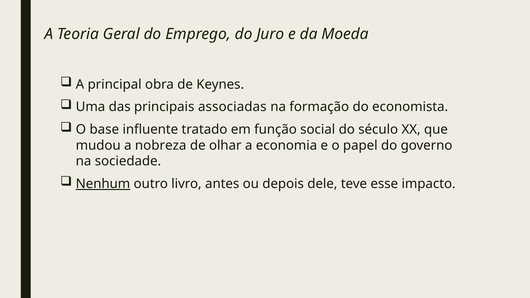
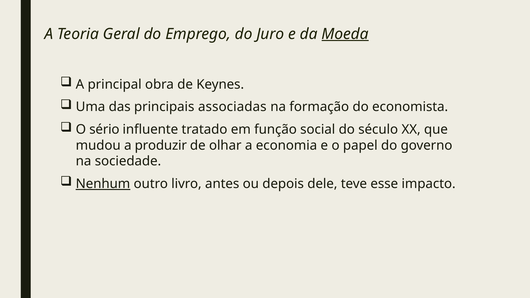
Moeda underline: none -> present (345, 34)
base: base -> sério (104, 130)
nobreza: nobreza -> produzir (161, 145)
